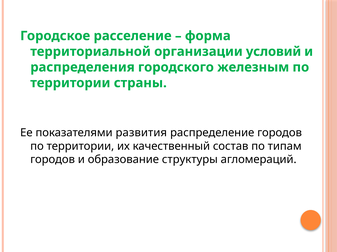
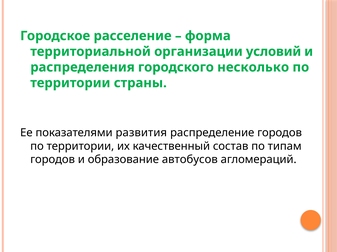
железным: железным -> несколько (253, 67)
структуры: структуры -> автобусов (190, 160)
